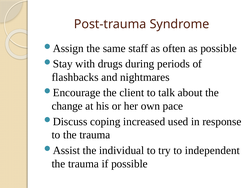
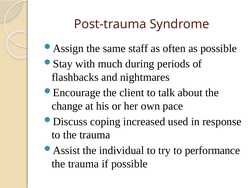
drugs: drugs -> much (110, 64)
independent: independent -> performance (212, 150)
